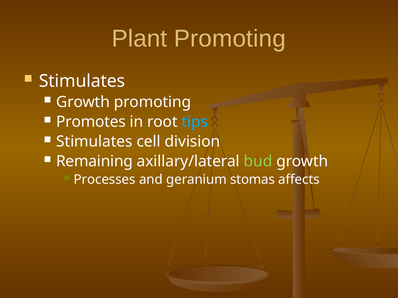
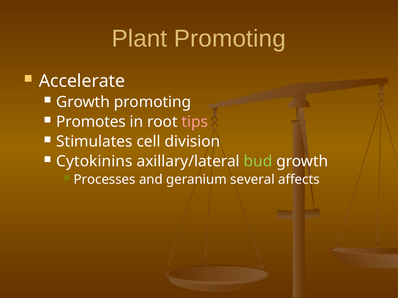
Stimulates: Stimulates -> Accelerate (82, 81)
tips colour: light blue -> pink (195, 122)
Remaining: Remaining -> Cytokinins (94, 162)
stomas: stomas -> several (252, 180)
